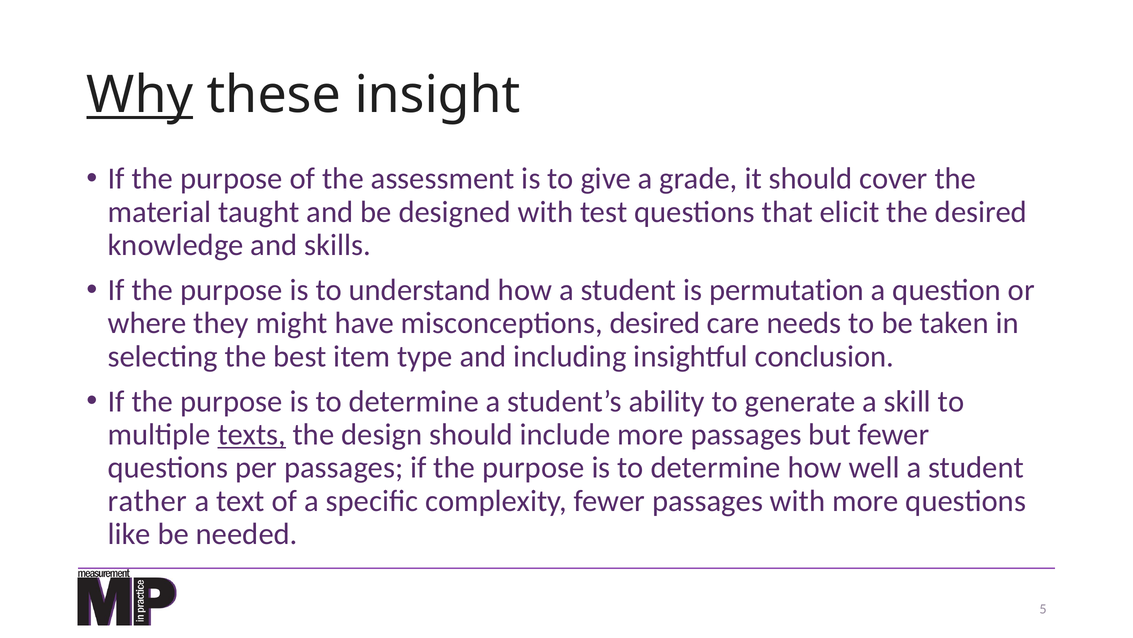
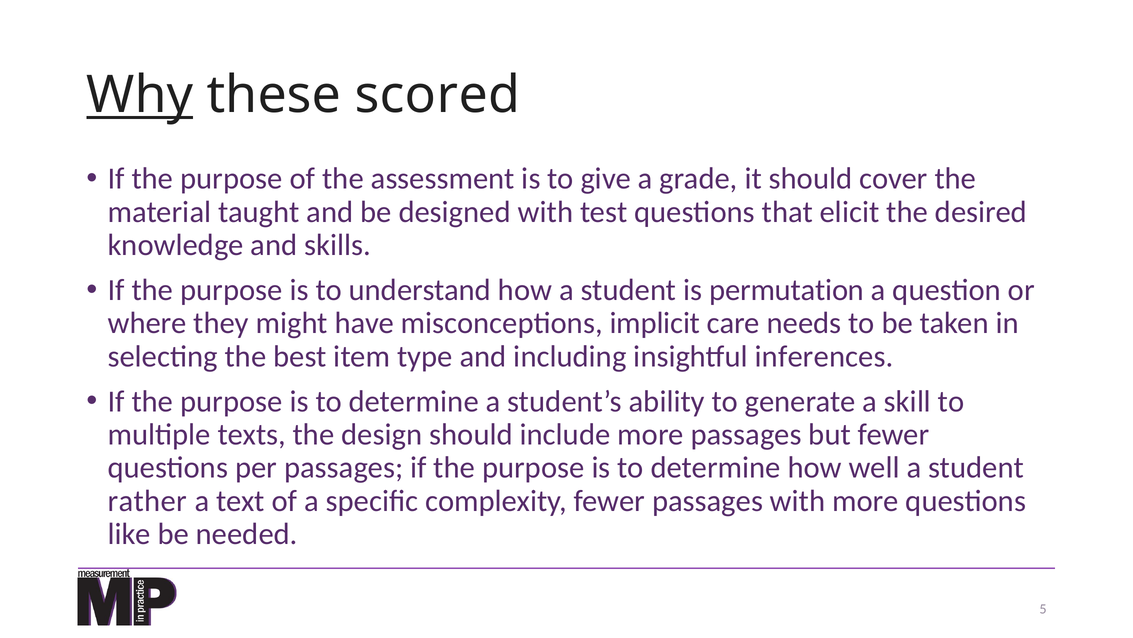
insight: insight -> scored (437, 95)
misconceptions desired: desired -> implicit (655, 323)
conclusion: conclusion -> inferences (824, 356)
texts underline: present -> none (252, 434)
